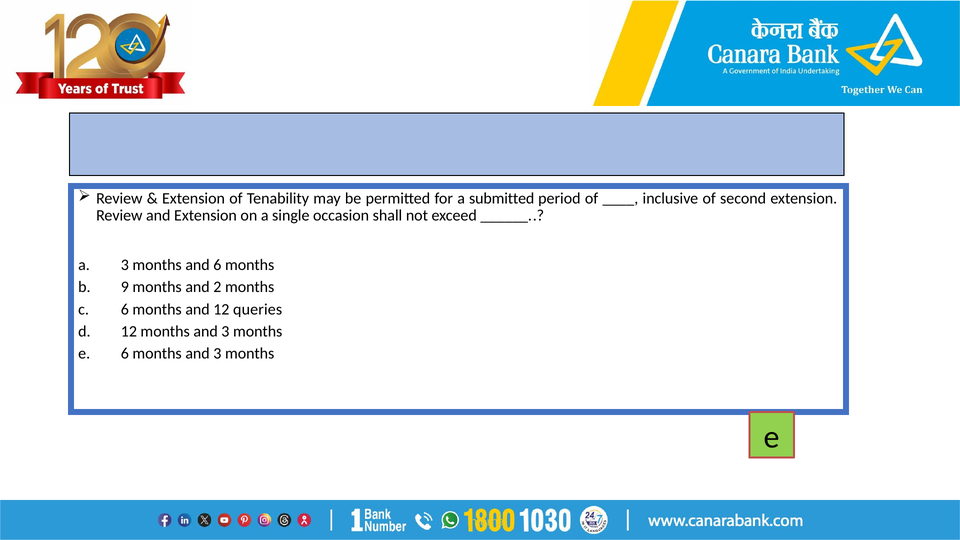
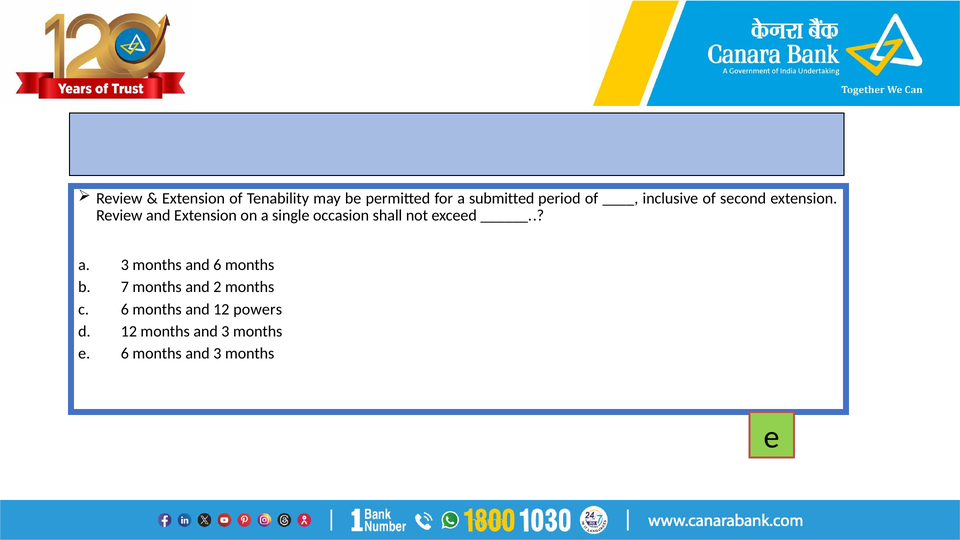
9: 9 -> 7 (125, 287)
queries: queries -> powers (258, 309)
